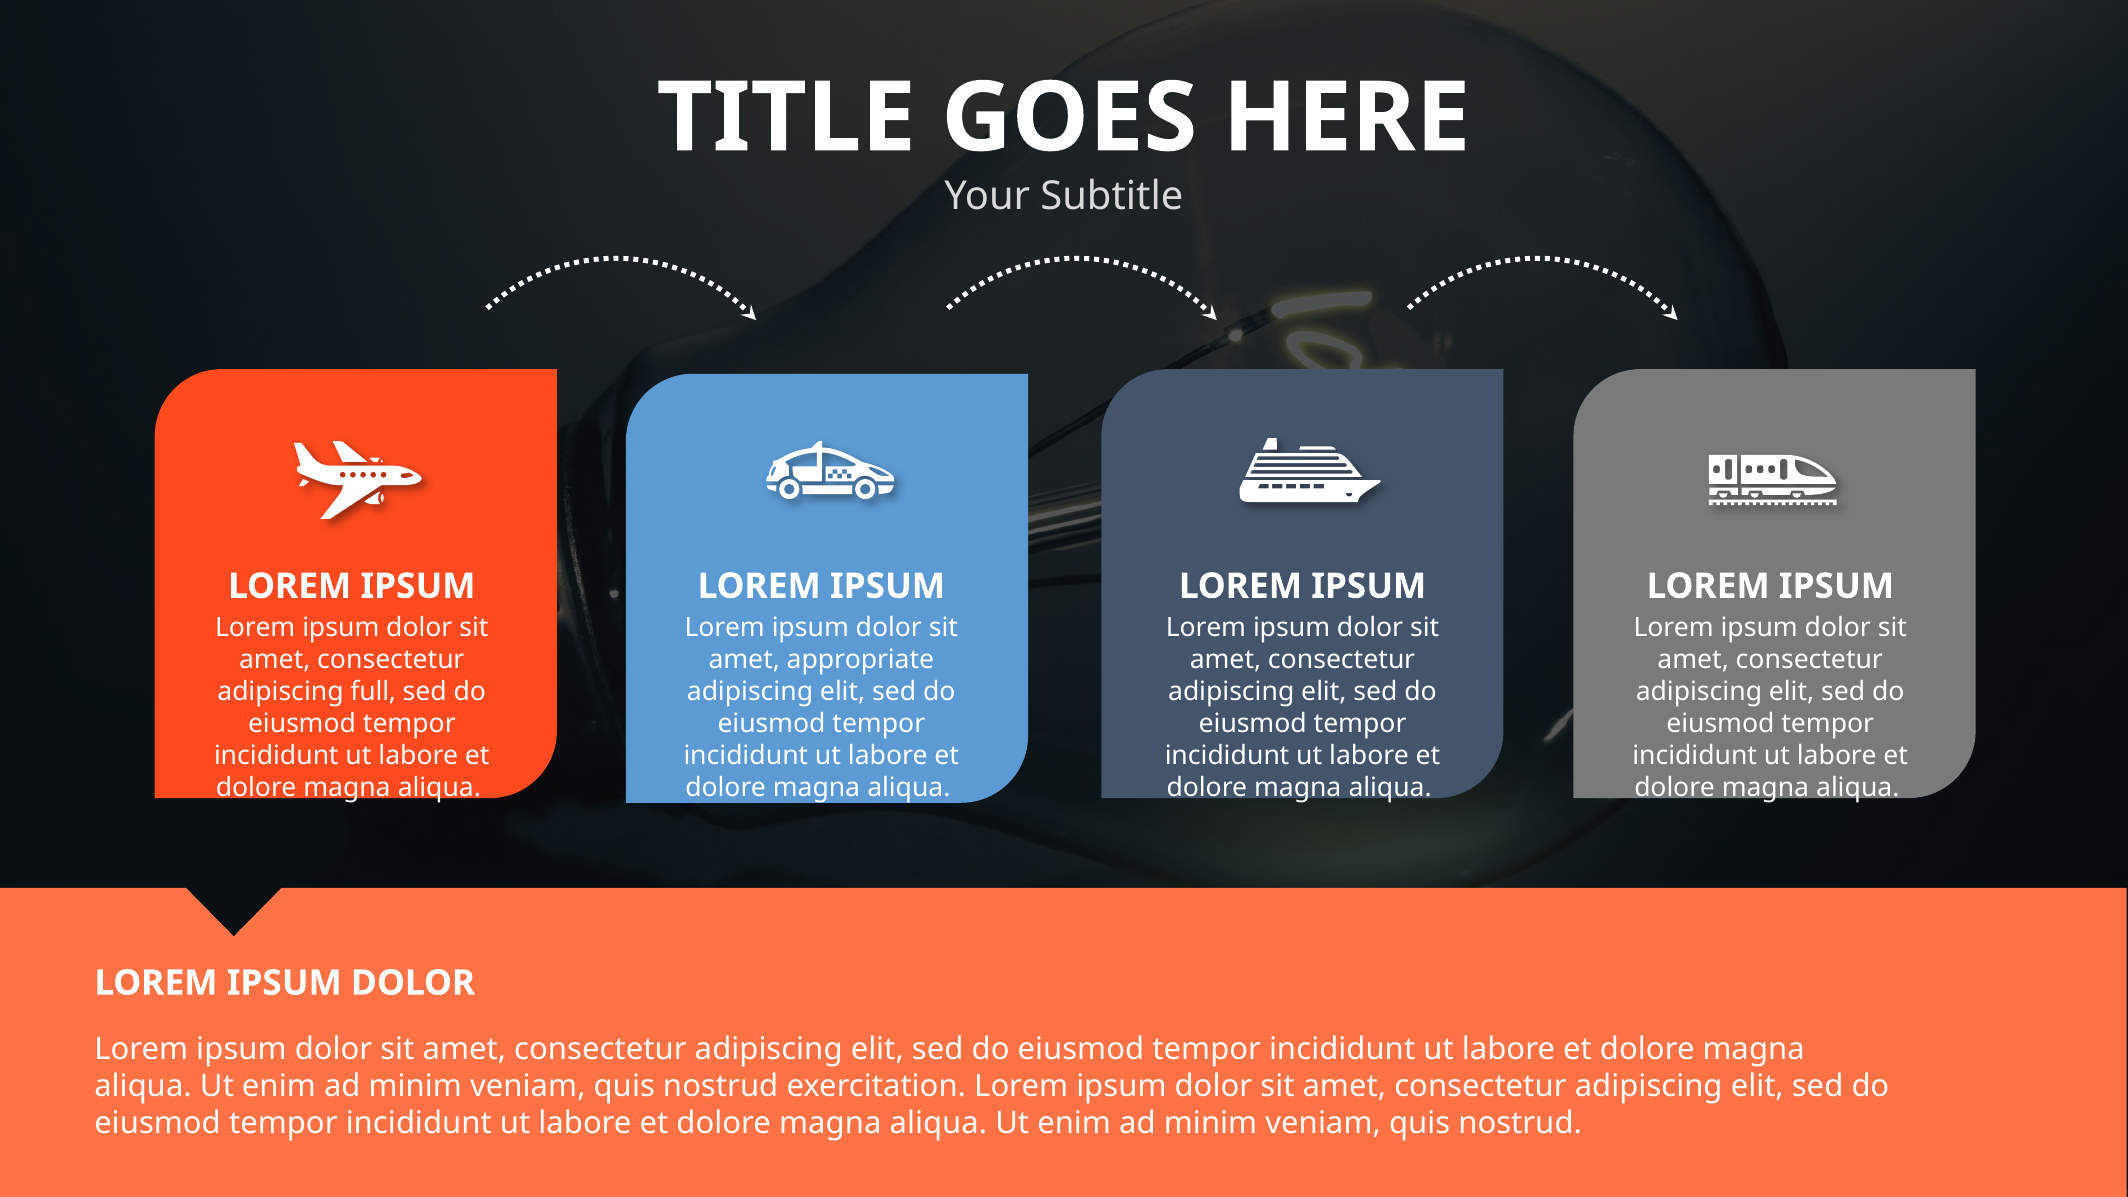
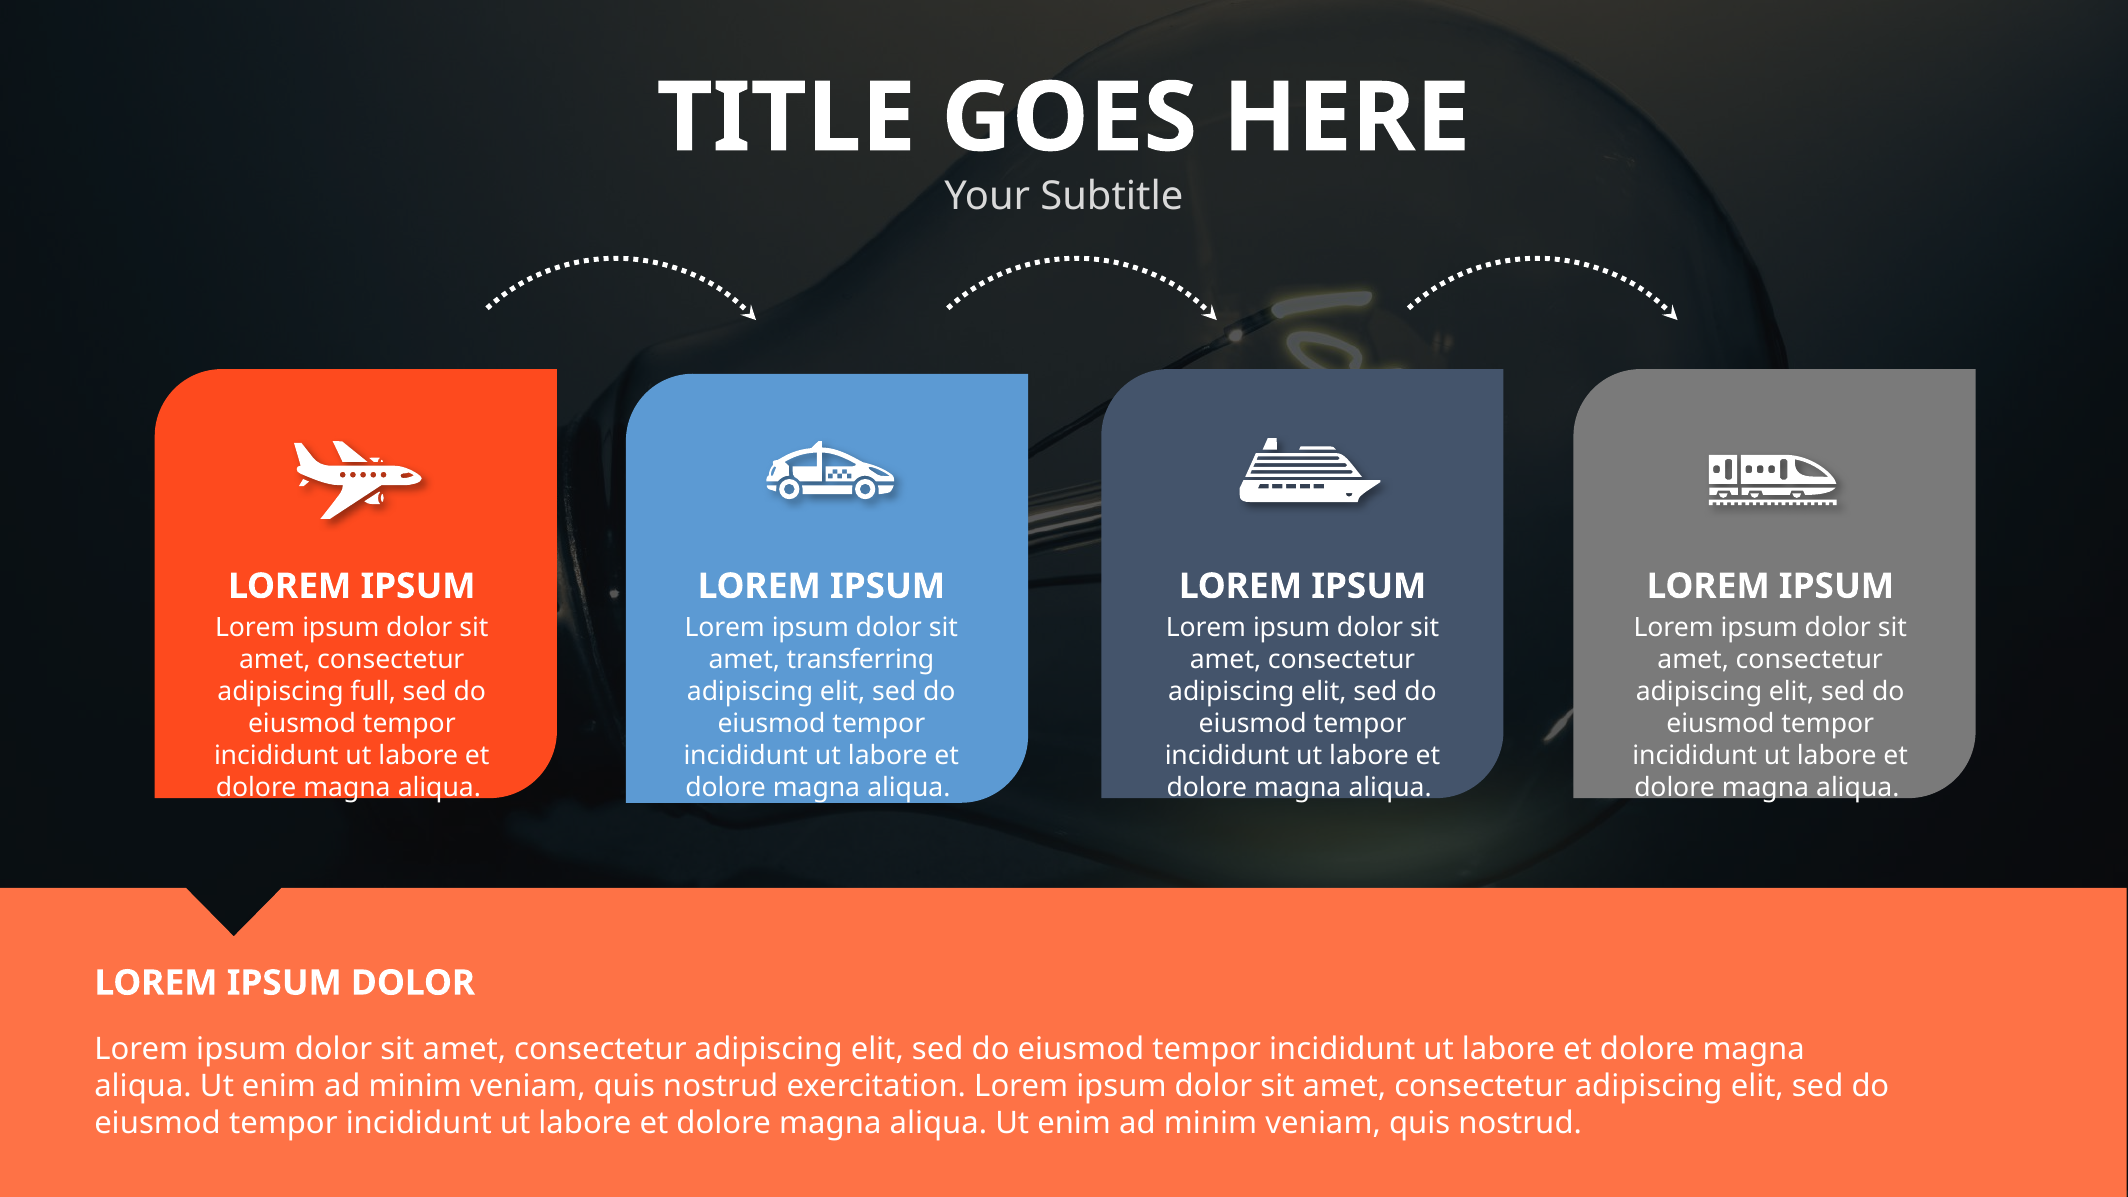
appropriate: appropriate -> transferring (860, 660)
